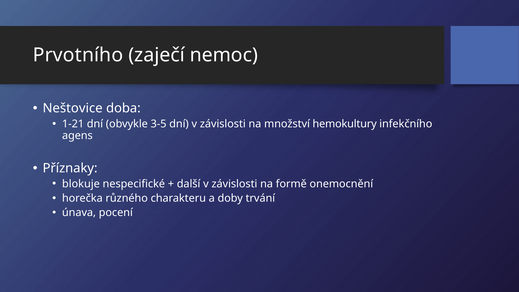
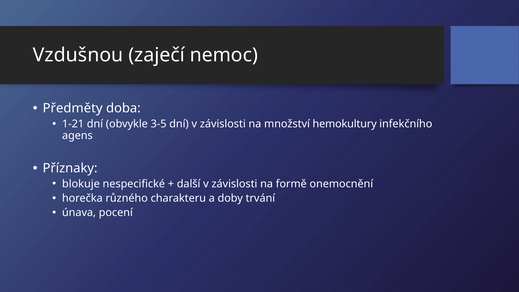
Prvotního: Prvotního -> Vzdušnou (78, 55)
Neštovice: Neštovice -> Předměty (73, 108)
